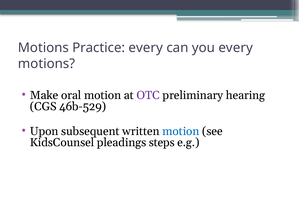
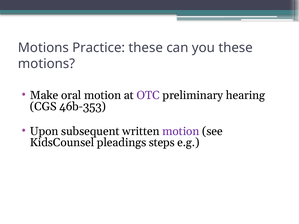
Practice every: every -> these (146, 48)
you every: every -> these (236, 48)
46b-529: 46b-529 -> 46b-353 (83, 107)
motion colour: blue -> purple (181, 131)
